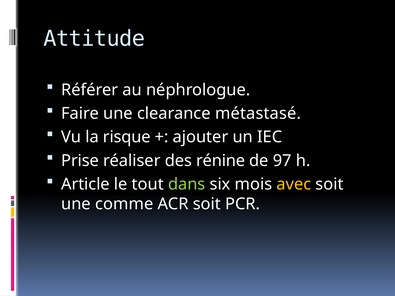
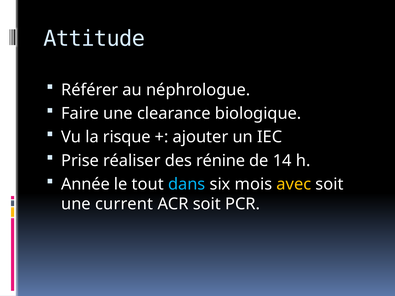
métastasé: métastasé -> biologique (258, 114)
97: 97 -> 14 (282, 161)
Article: Article -> Année (85, 184)
dans colour: light green -> light blue (187, 184)
comme: comme -> current (124, 204)
